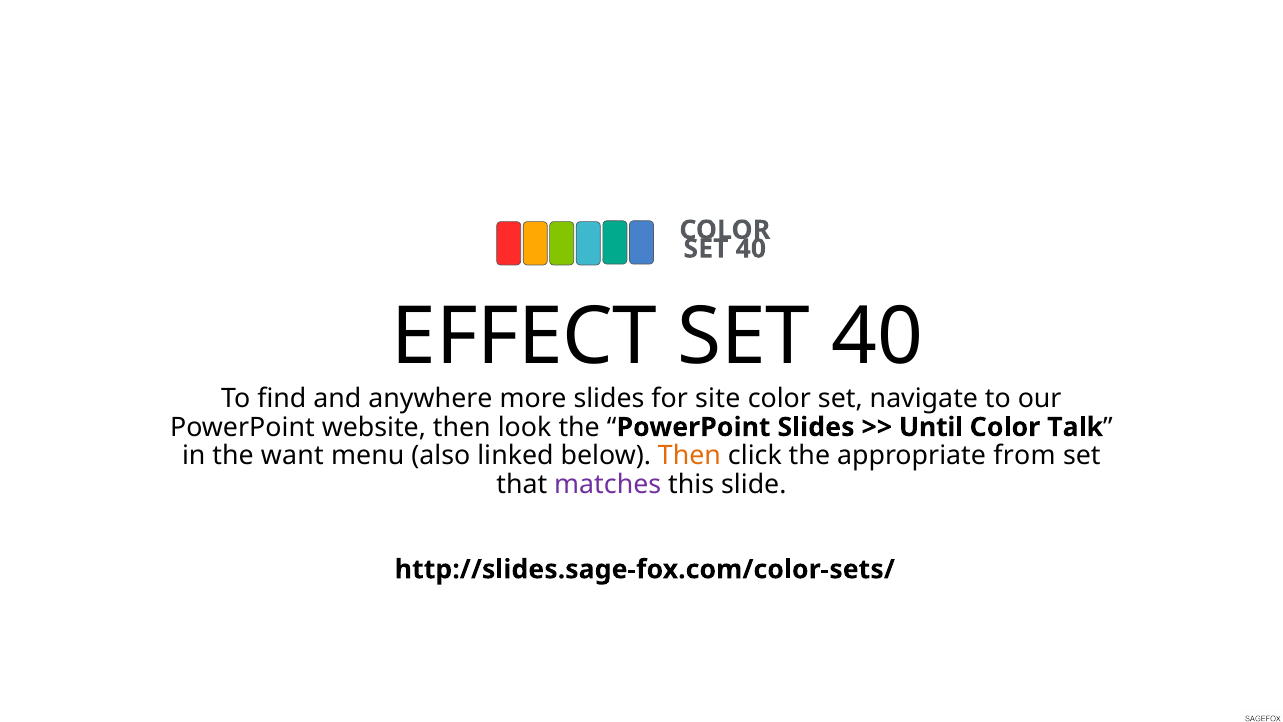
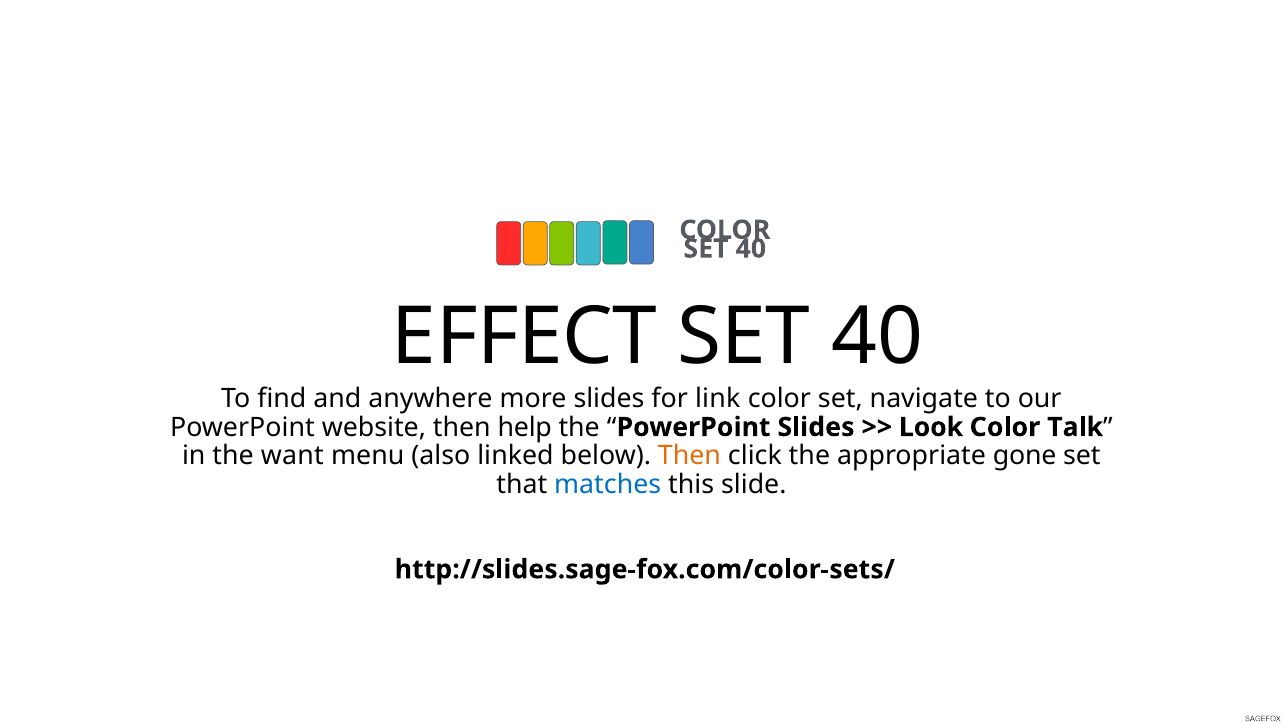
site: site -> link (718, 398)
look: look -> help (525, 427)
Until: Until -> Look (931, 427)
from: from -> gone (1025, 456)
matches colour: purple -> blue (608, 485)
